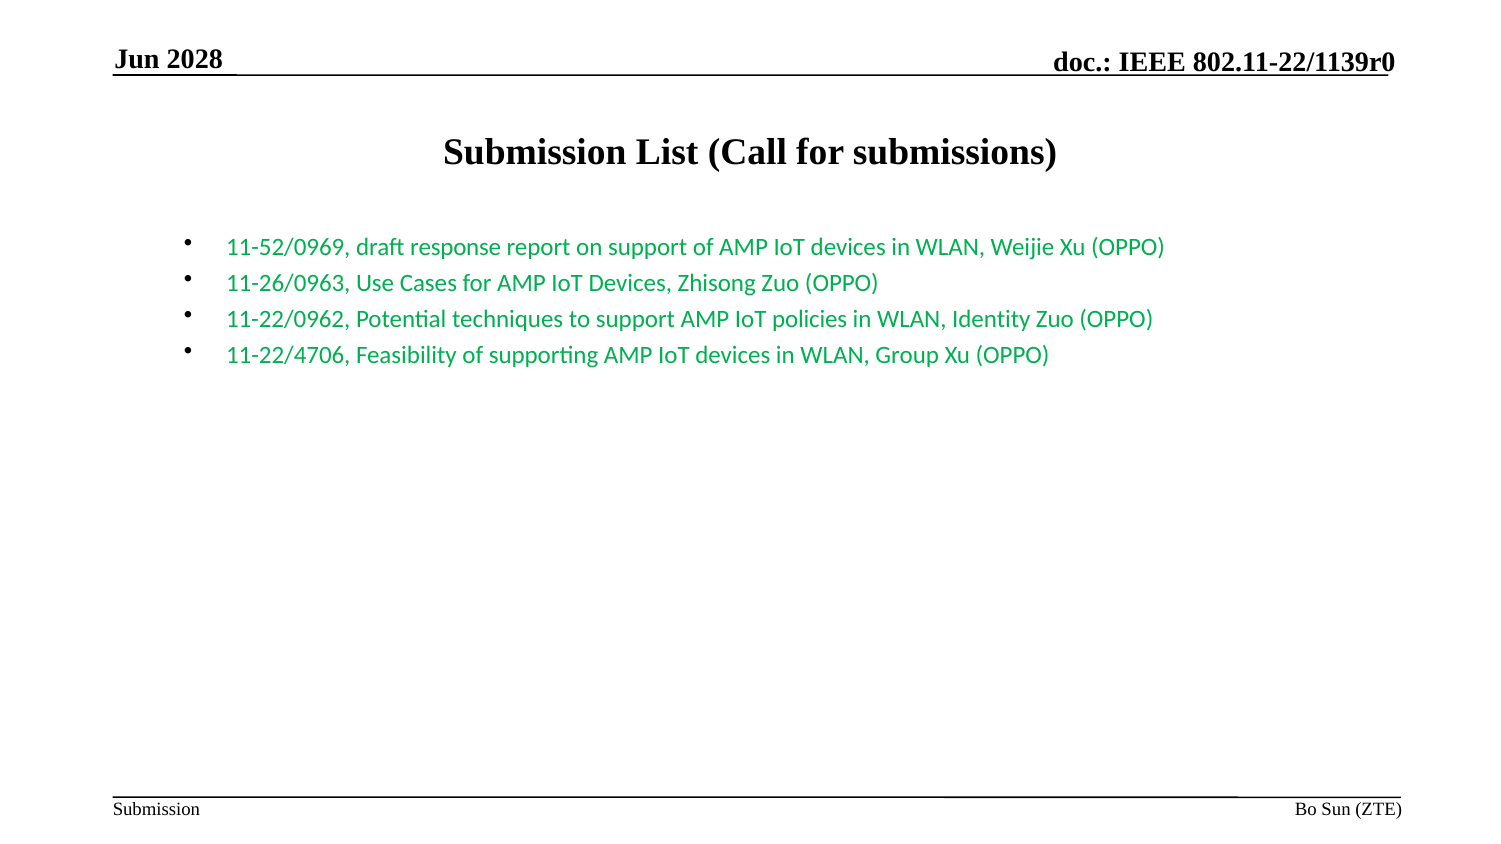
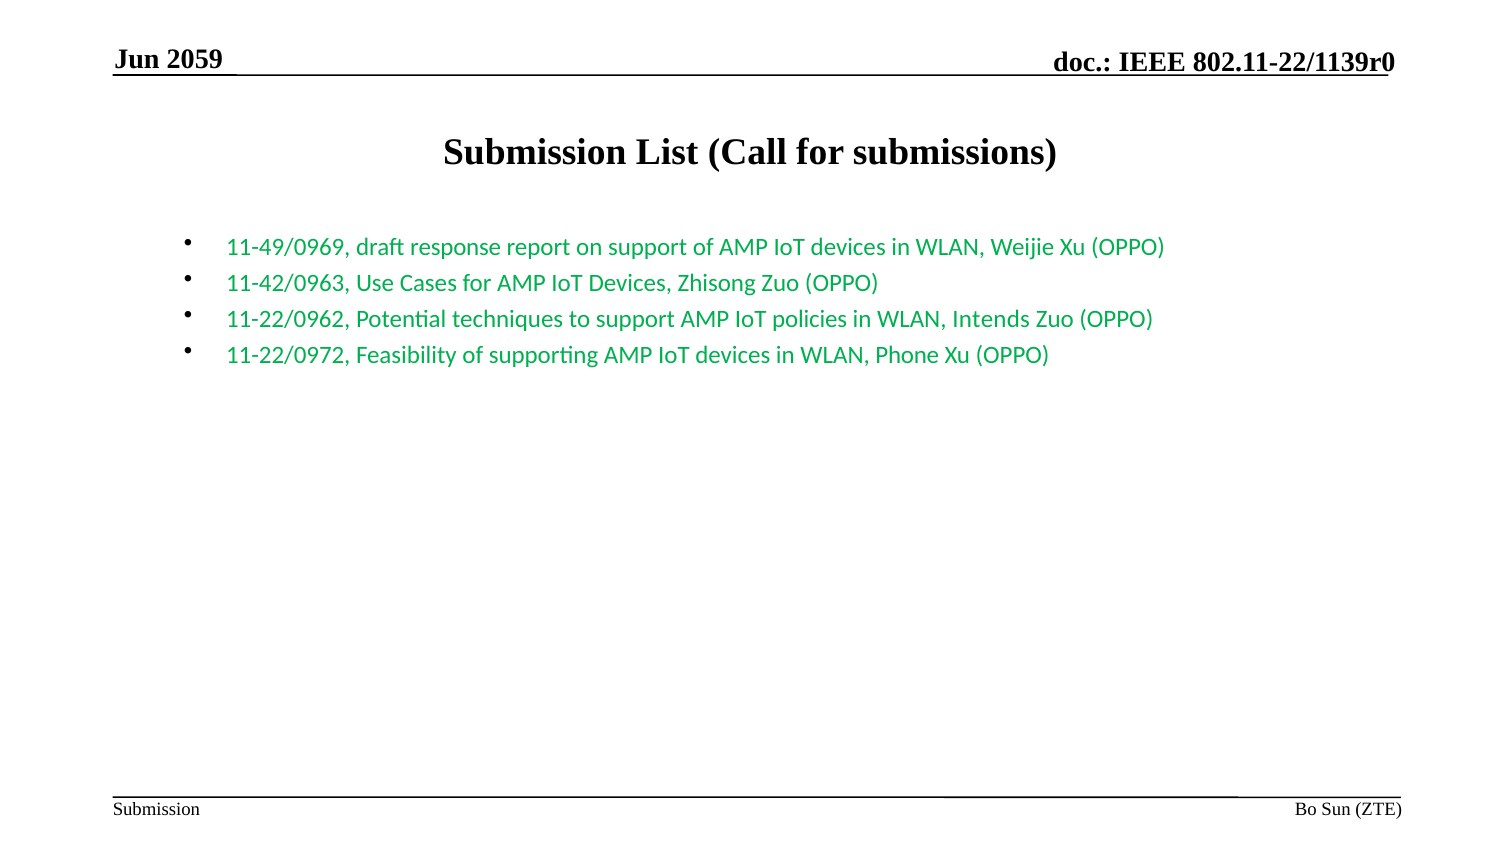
2028: 2028 -> 2059 (195, 60)
11-52/0969: 11-52/0969 -> 11-49/0969 (288, 248)
11-26/0963: 11-26/0963 -> 11-42/0963 (288, 284)
Identity: Identity -> Intends (991, 319)
11-22/4706: 11-22/4706 -> 11-22/0972 (288, 355)
Group: Group -> Phone (907, 355)
